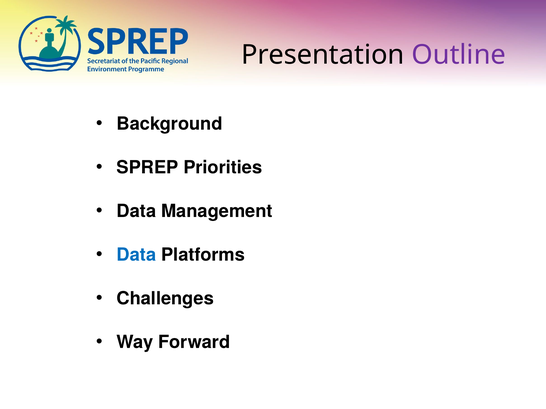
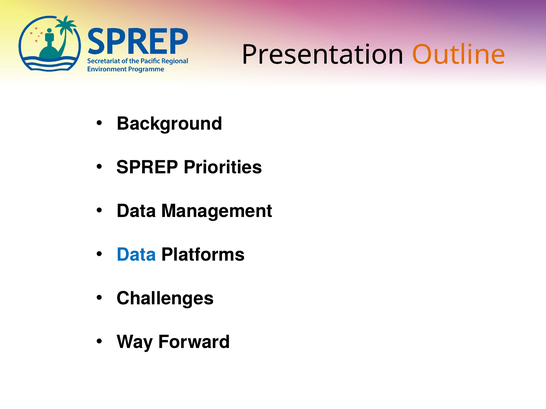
Outline colour: purple -> orange (459, 55)
